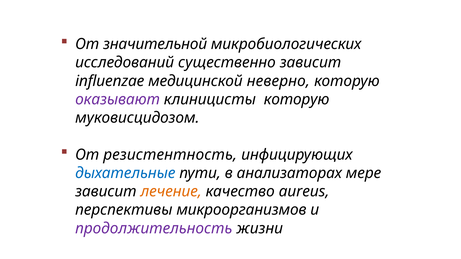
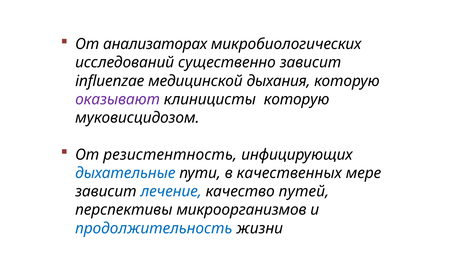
значительной: значительной -> анализаторах (155, 44)
неверно: неверно -> дыхания (278, 81)
анализаторах: анализаторах -> качественных (289, 173)
лечение colour: orange -> blue (171, 192)
aureus: aureus -> путей (304, 192)
продолжительность colour: purple -> blue (154, 229)
